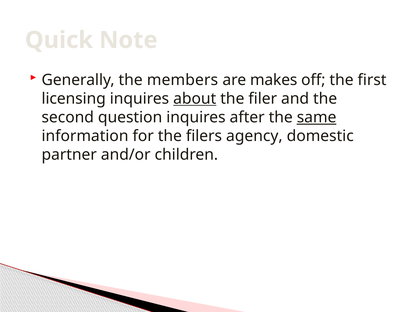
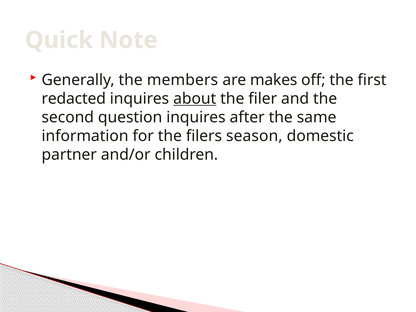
licensing: licensing -> redacted (74, 99)
same underline: present -> none (317, 117)
agency: agency -> season (254, 136)
